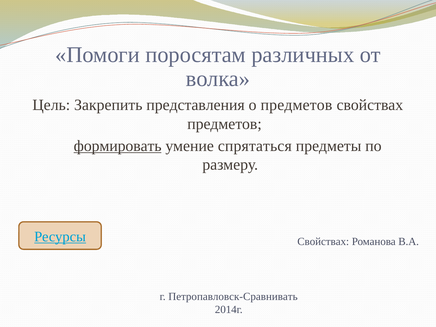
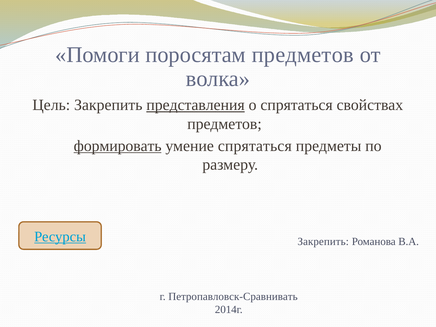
поросятам различных: различных -> предметов (303, 55)
представления underline: none -> present (196, 105)
о предметов: предметов -> спрятаться (297, 105)
Ресурсы Свойствах: Свойствах -> Закрепить (323, 242)
